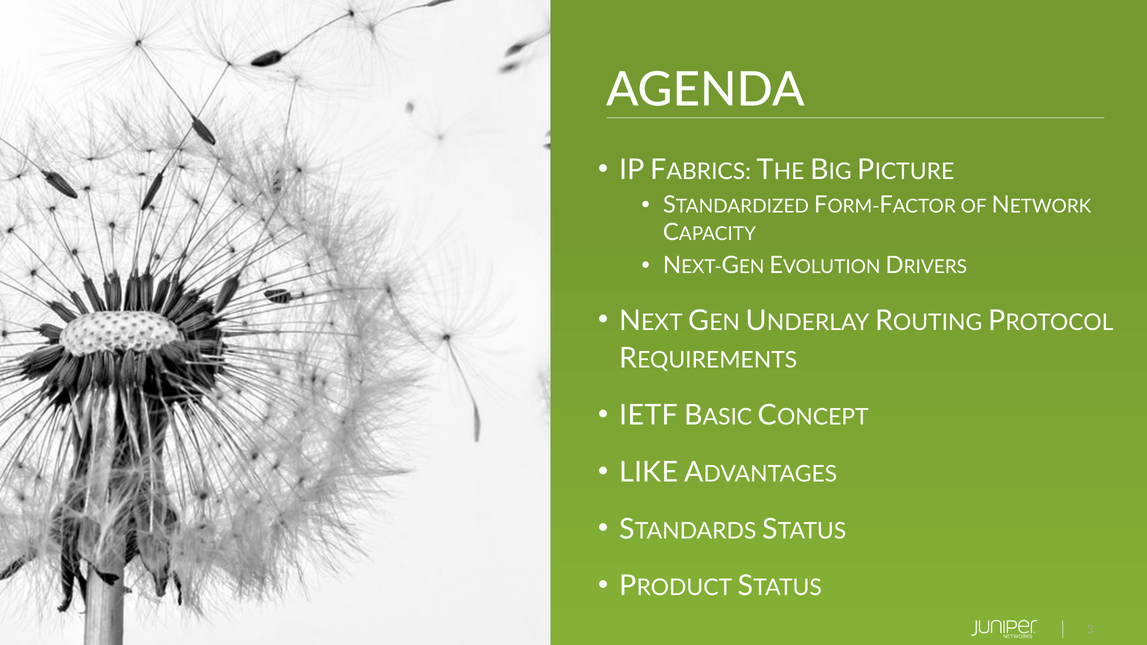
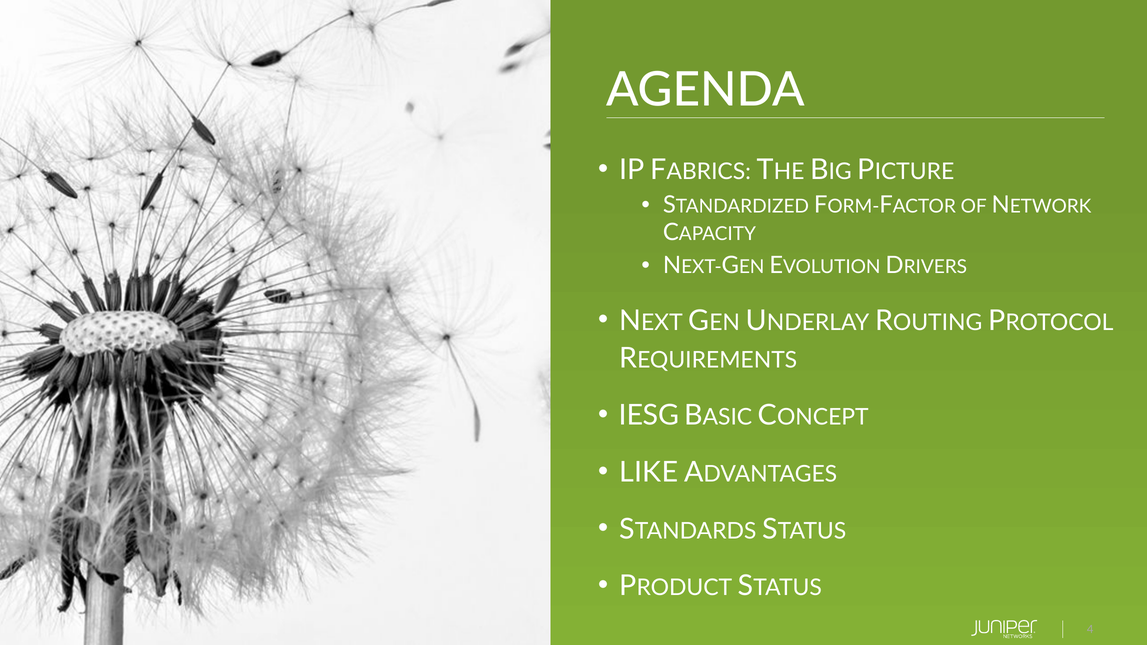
IETF: IETF -> IESG (649, 415)
3: 3 -> 4 (1090, 630)
